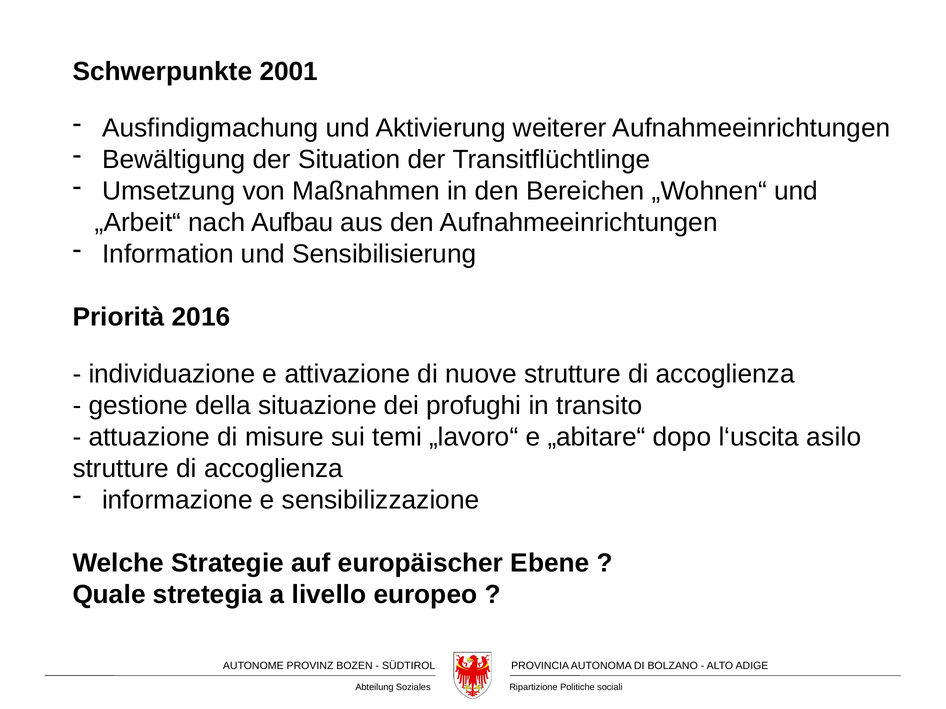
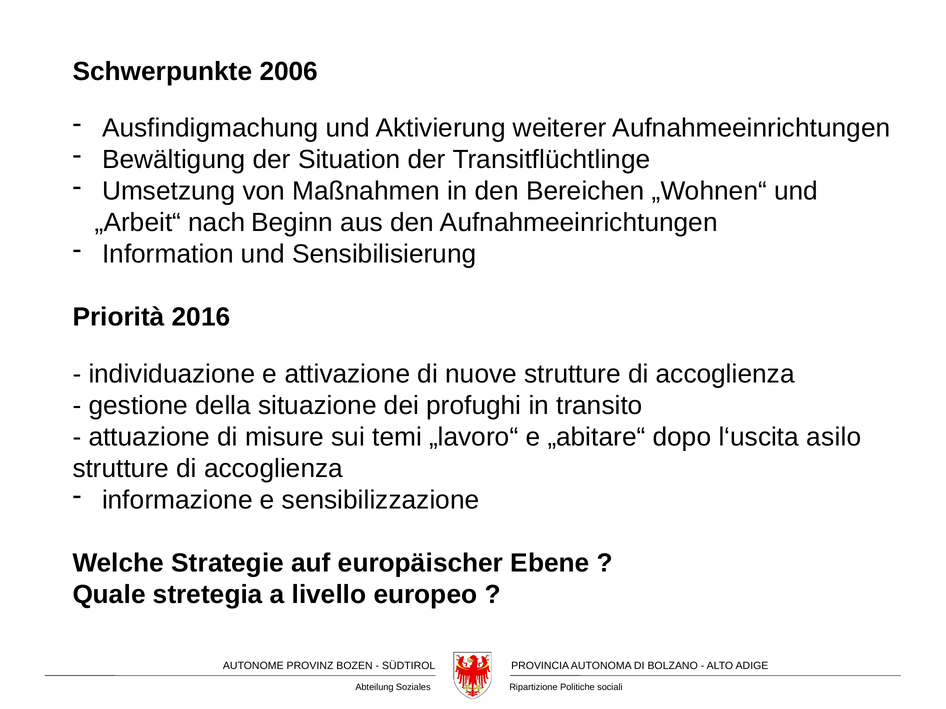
2001: 2001 -> 2006 (289, 72)
Aufbau: Aufbau -> Beginn (292, 223)
